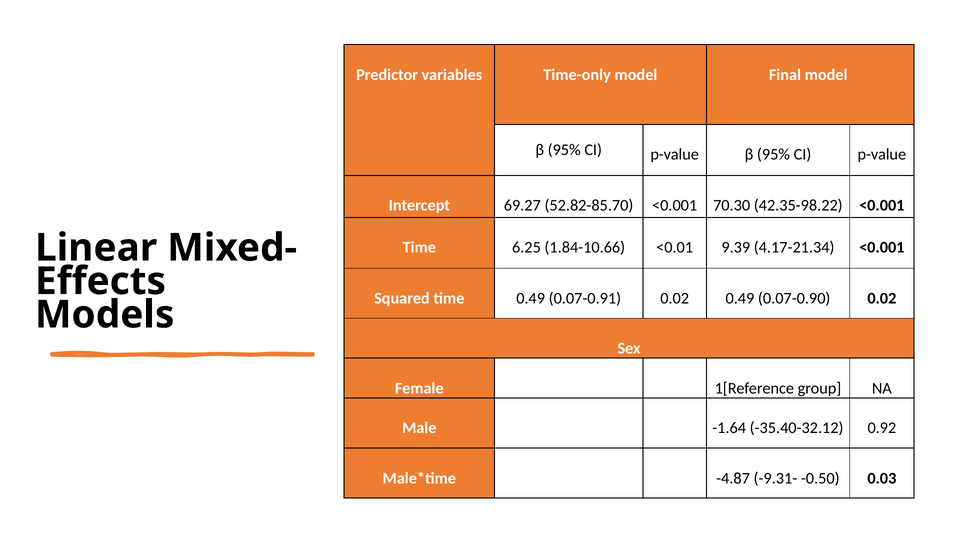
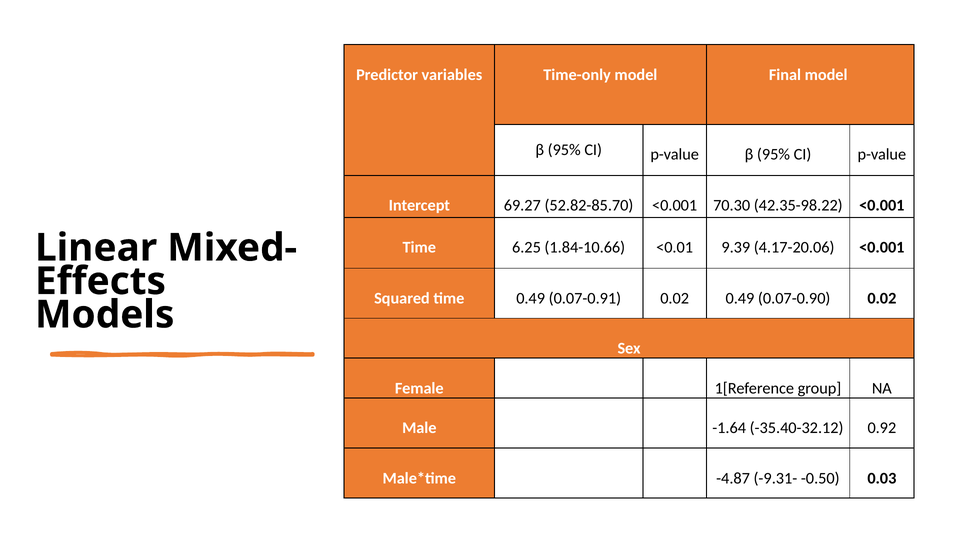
4.17-21.34: 4.17-21.34 -> 4.17-20.06 (794, 248)
